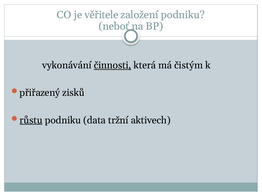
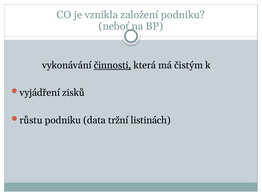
věřitele: věřitele -> vznikla (101, 15)
přiřazený: přiřazený -> vyjádření (40, 93)
růstu underline: present -> none (31, 120)
aktivech: aktivech -> listinách (151, 120)
